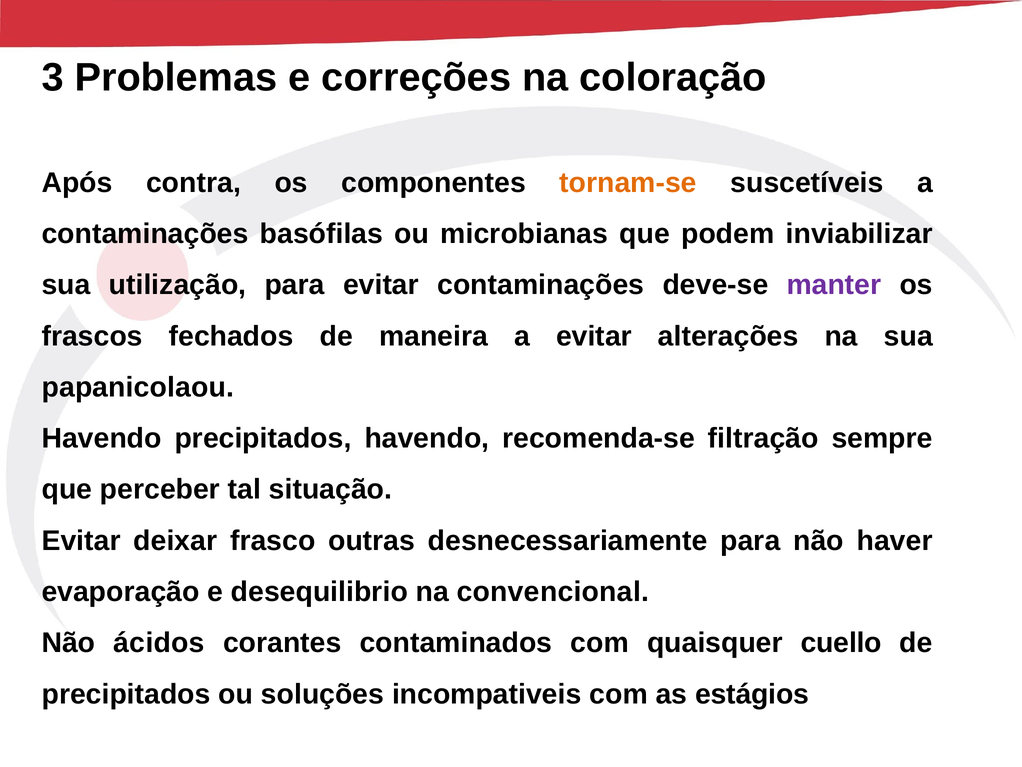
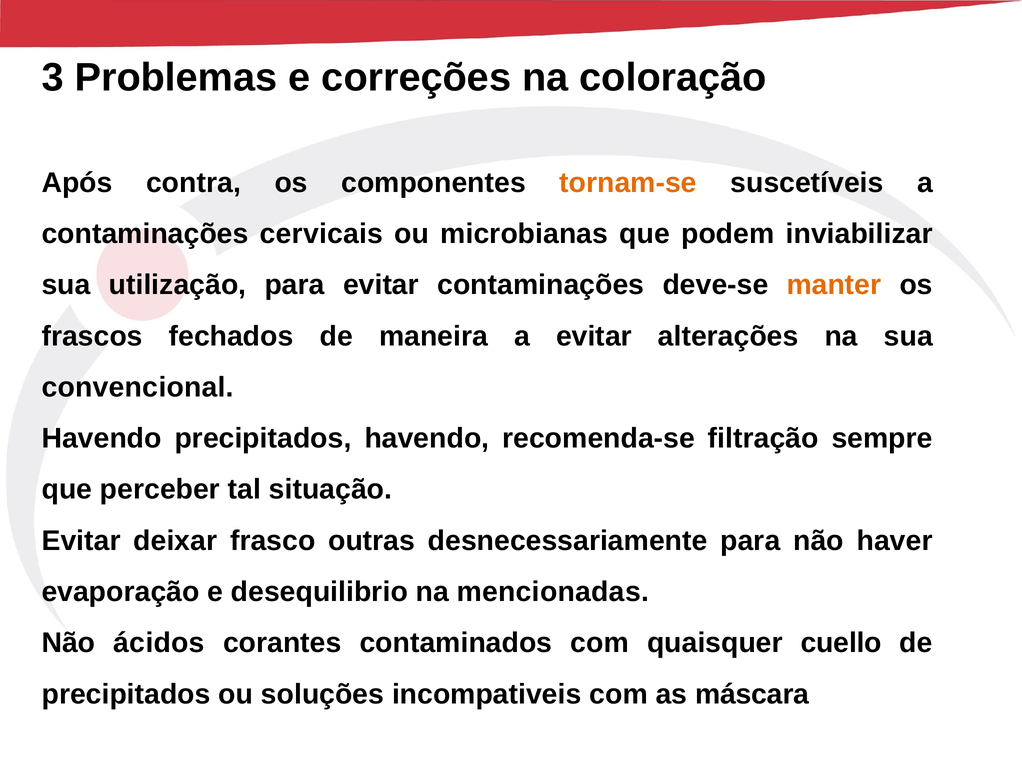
basófilas: basófilas -> cervicais (321, 234)
manter colour: purple -> orange (834, 285)
papanicolaou: papanicolaou -> convencional (138, 387)
convencional: convencional -> mencionadas (553, 591)
estágios: estágios -> máscara (752, 694)
